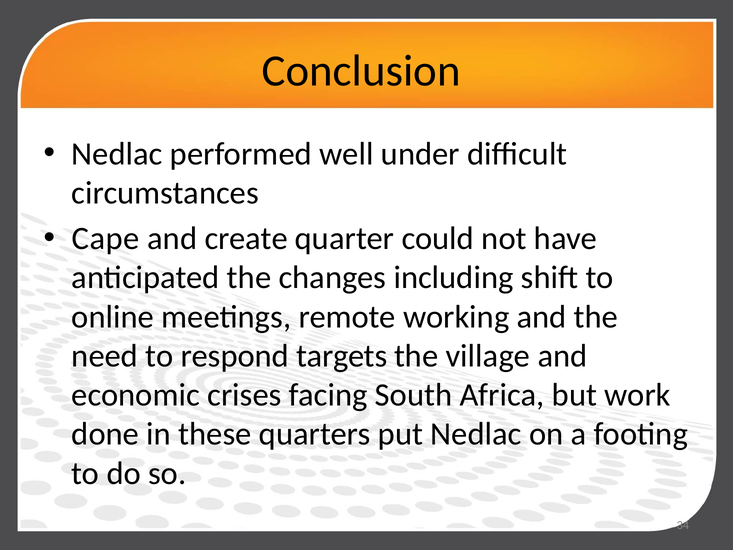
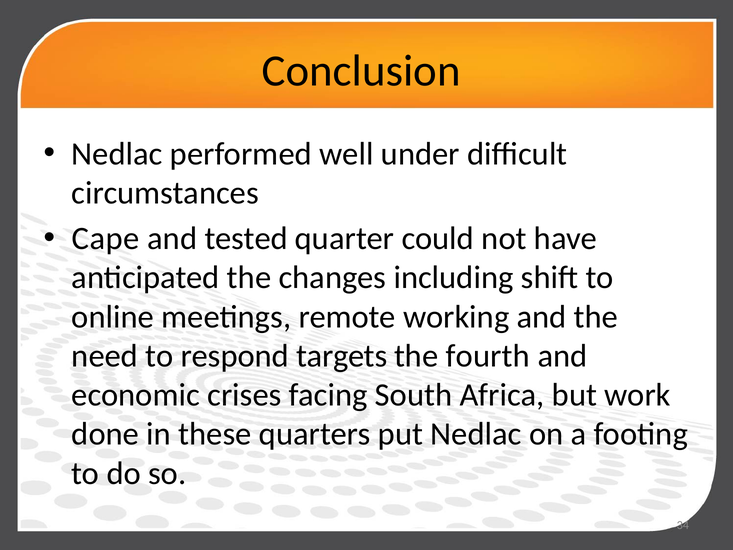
create: create -> tested (246, 238)
village: village -> fourth (488, 356)
